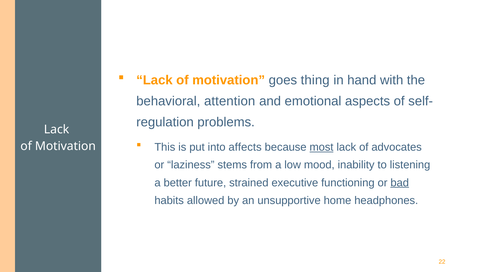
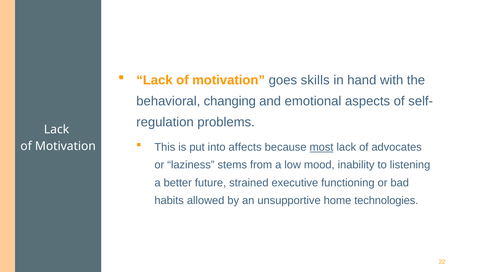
thing: thing -> skills (315, 80)
attention: attention -> changing (230, 101)
bad underline: present -> none (400, 183)
headphones: headphones -> technologies (386, 200)
